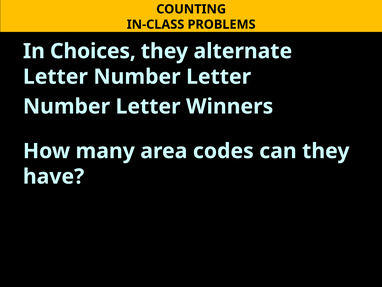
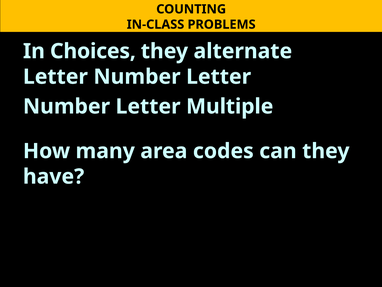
Winners: Winners -> Multiple (230, 106)
